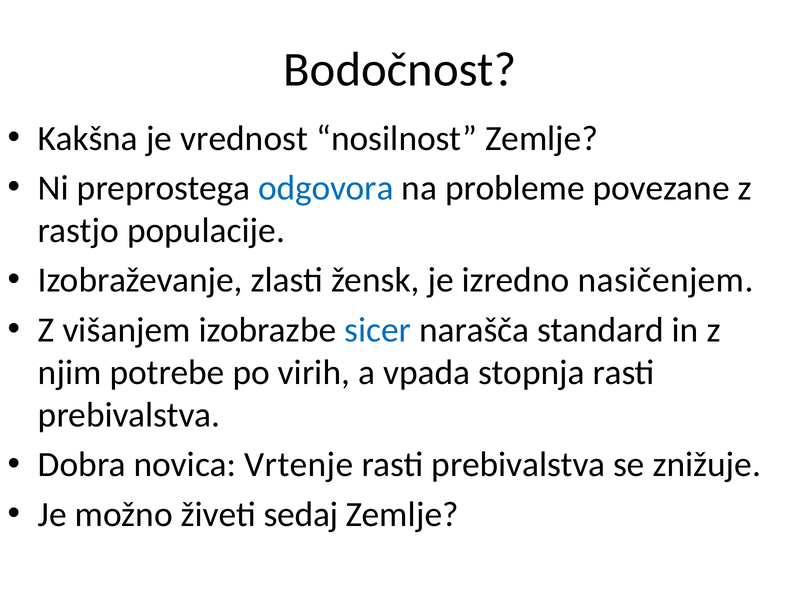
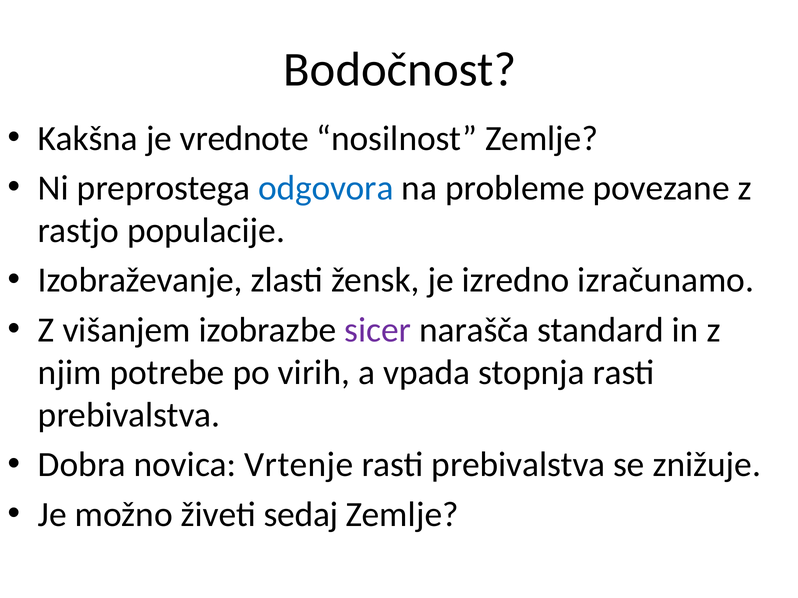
vrednost: vrednost -> vrednote (244, 139)
nasičenjem: nasičenjem -> izračunamo (666, 281)
sicer colour: blue -> purple (378, 330)
